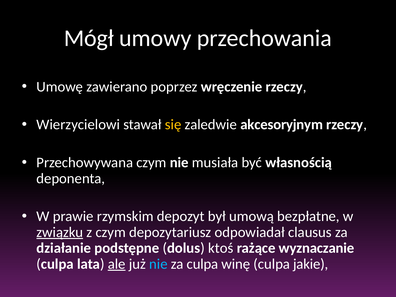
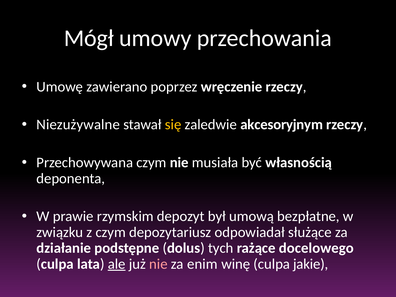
Wierzycielowi: Wierzycielowi -> Niezużywalne (78, 125)
związku underline: present -> none (60, 232)
clausus: clausus -> służące (310, 232)
ktoś: ktoś -> tych (221, 248)
wyznaczanie: wyznaczanie -> docelowego (316, 248)
nie colour: light blue -> pink (158, 264)
za culpa: culpa -> enim (202, 264)
